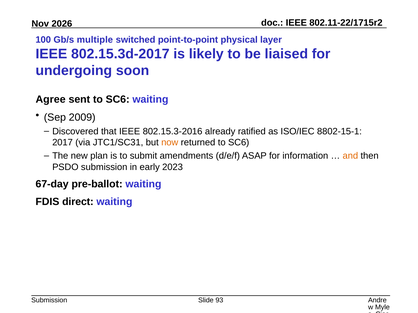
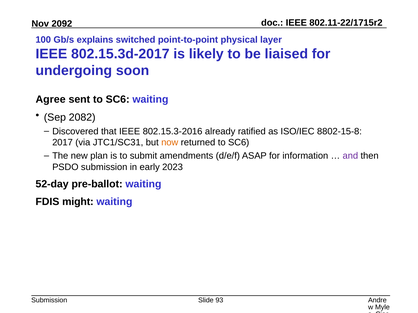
2026: 2026 -> 2092 (62, 24)
multiple: multiple -> explains (95, 40)
2009: 2009 -> 2082 (82, 117)
8802-15-1: 8802-15-1 -> 8802-15-8 (339, 132)
and colour: orange -> purple (350, 156)
67-day: 67-day -> 52-day (52, 184)
direct: direct -> might (78, 202)
